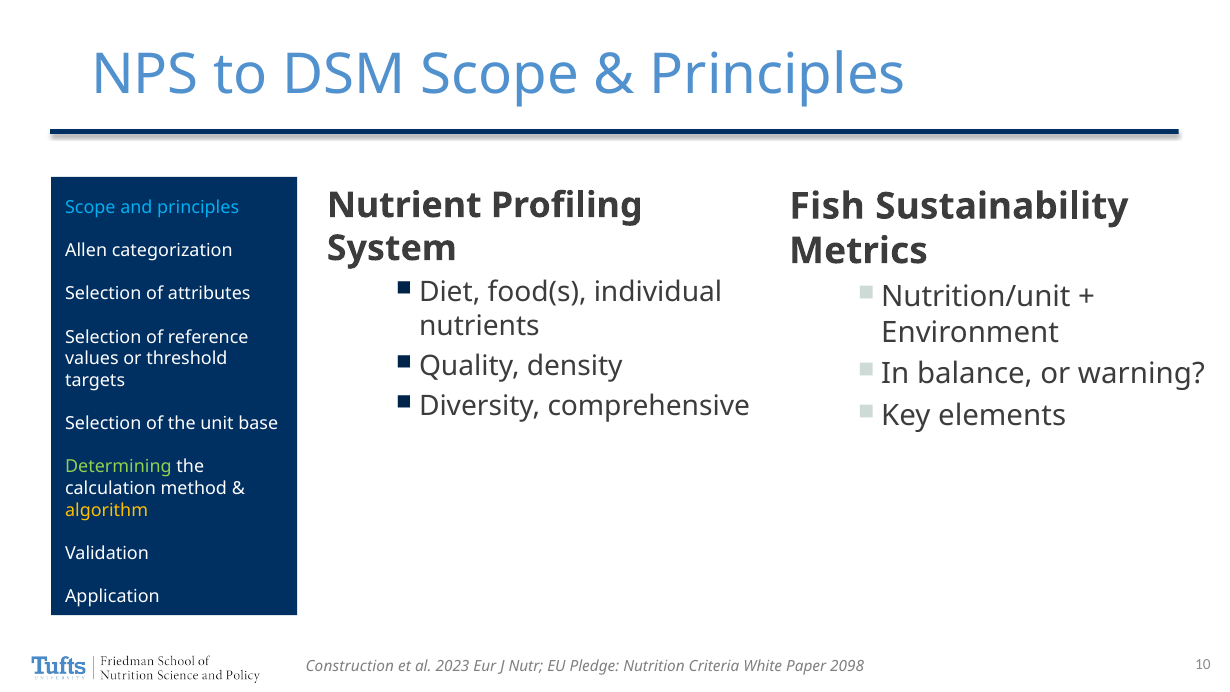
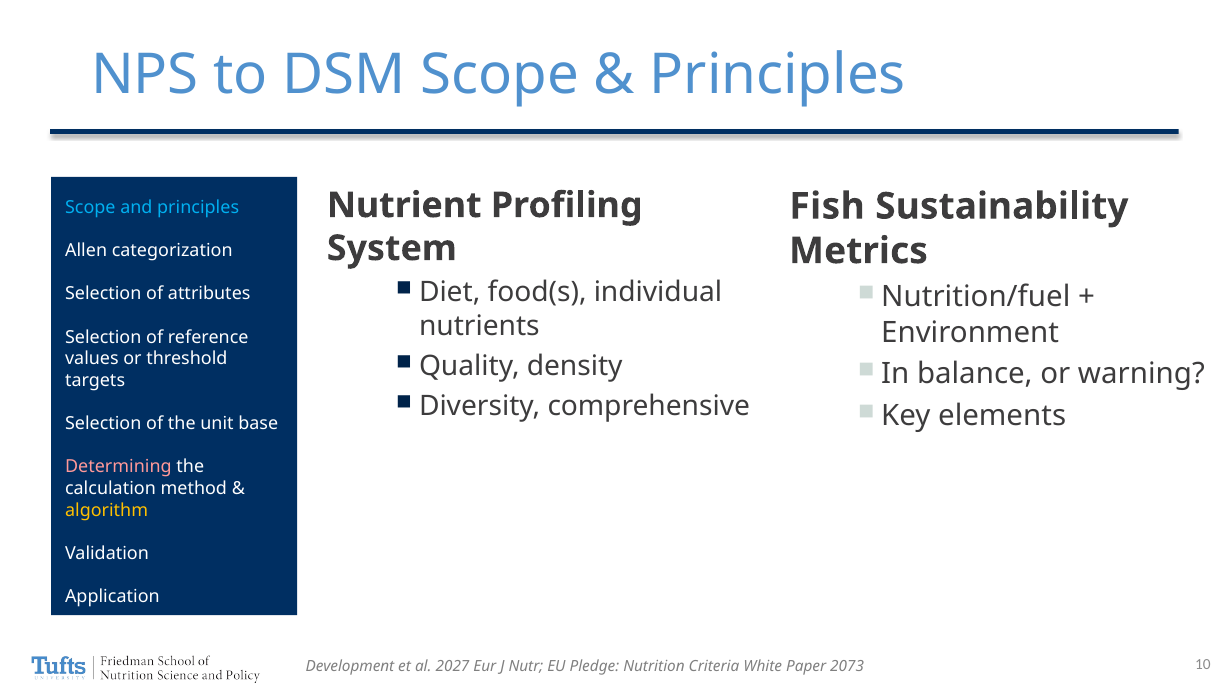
Nutrition/unit: Nutrition/unit -> Nutrition/fuel (976, 297)
Determining colour: light green -> pink (118, 467)
Construction: Construction -> Development (350, 666)
2023: 2023 -> 2027 (453, 666)
2098: 2098 -> 2073 (847, 666)
